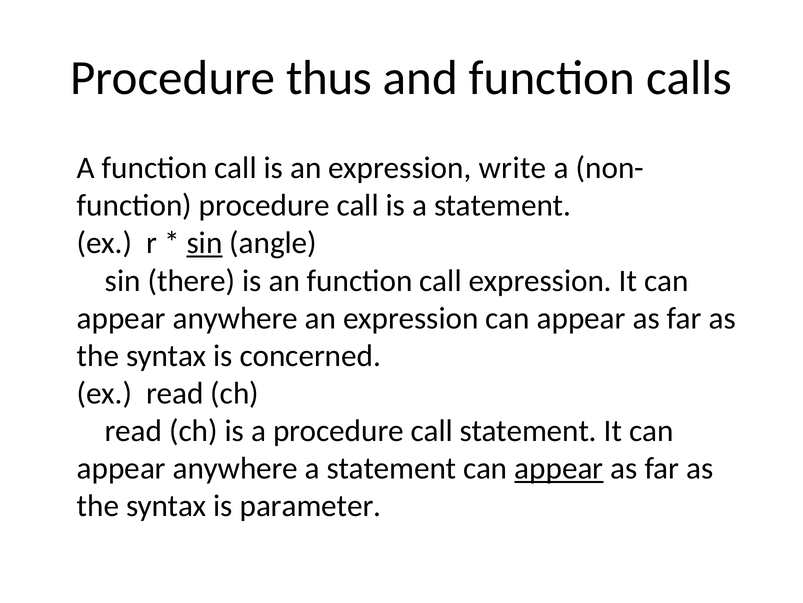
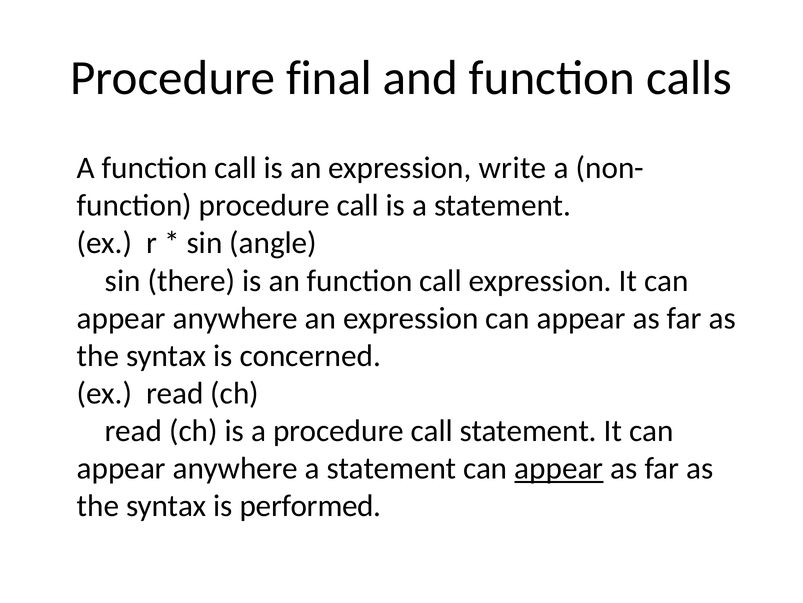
thus: thus -> final (329, 78)
sin underline: present -> none (205, 243)
parameter: parameter -> performed (311, 505)
